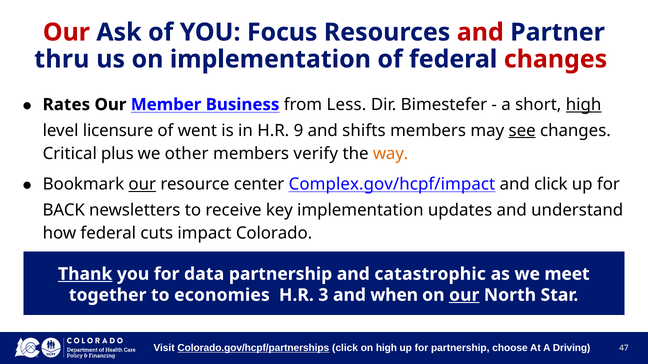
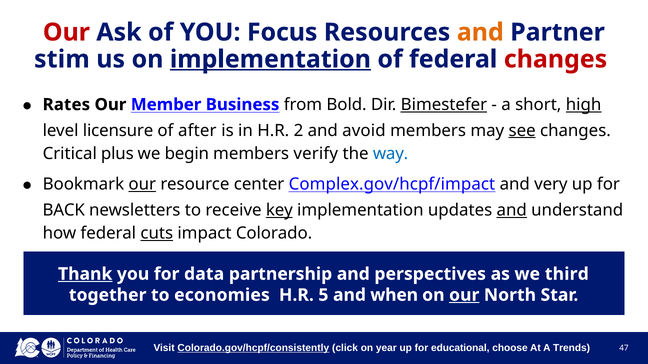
and colour: red -> orange (480, 32)
thru: thru -> stim (62, 59)
implementation underline: none -> present (270, 59)
Less: Less -> Bold (347, 105)
Bimestefer underline: none -> present (444, 105)
went: went -> after (197, 131)
9: 9 -> 2 (298, 131)
shifts: shifts -> avoid (364, 131)
other: other -> begin (187, 154)
way colour: orange -> blue (391, 154)
and click: click -> very (551, 184)
key underline: none -> present (279, 210)
and underline: none -> present (512, 210)
cuts underline: none -> present (157, 234)
catastrophic: catastrophic -> perspectives (430, 274)
meet: meet -> third (567, 274)
3: 3 -> 5 (323, 295)
Colorado.gov/hcpf/partnerships: Colorado.gov/hcpf/partnerships -> Colorado.gov/hcpf/consistently (253, 348)
on high: high -> year (386, 348)
for partnership: partnership -> educational (460, 348)
Driving: Driving -> Trends (572, 348)
